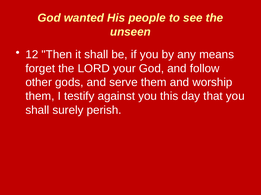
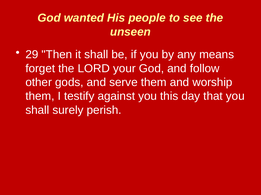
12: 12 -> 29 (32, 55)
